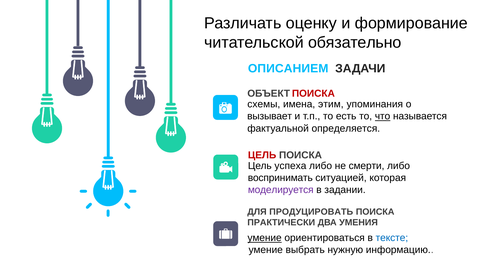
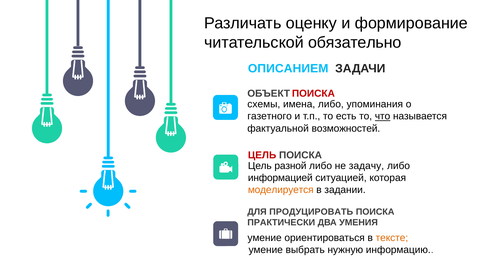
имена этим: этим -> либо (331, 104)
вызывает: вызывает -> газетного (270, 116)
определяется: определяется -> возможностей (346, 128)
успеха: успеха -> разной (290, 166)
смерти: смерти -> задачу (366, 166)
воспринимать: воспринимать -> информацией (280, 178)
моделируется colour: purple -> orange (281, 190)
умение underline: present -> none (265, 238)
тексте colour: blue -> orange (392, 238)
